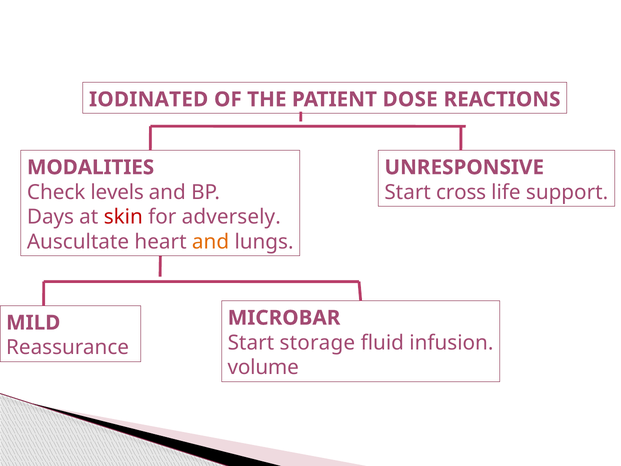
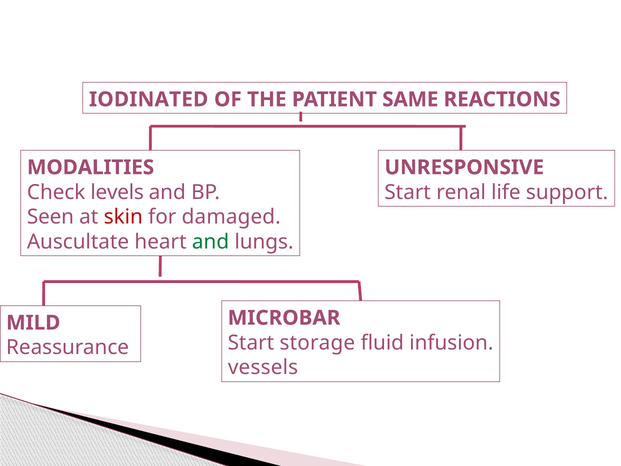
DOSE: DOSE -> SAME (410, 99)
cross: cross -> renal (461, 192)
Days: Days -> Seen (50, 217)
adversely: adversely -> damaged (231, 217)
and colour: orange -> green (211, 242)
volume: volume -> vessels (263, 367)
